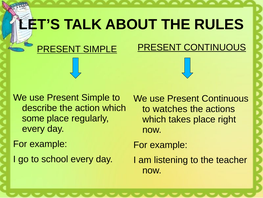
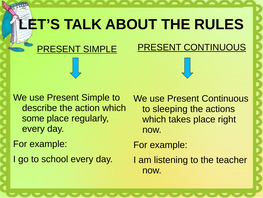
watches: watches -> sleeping (170, 109)
